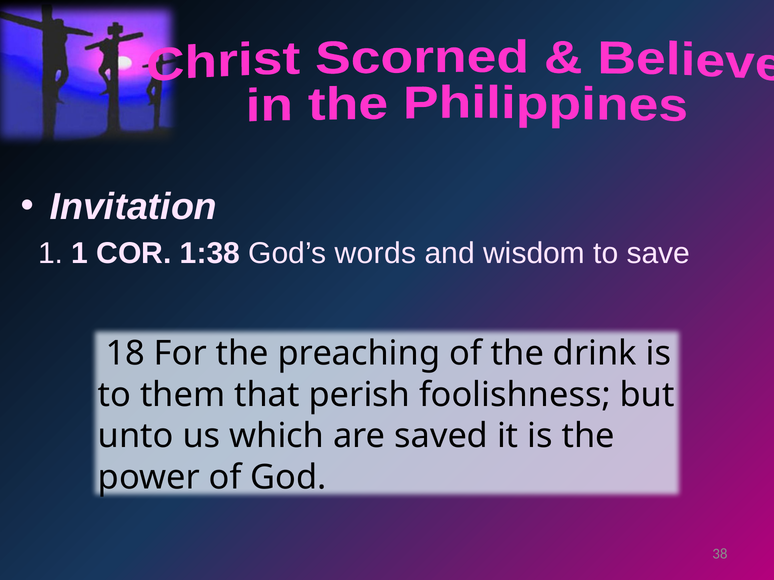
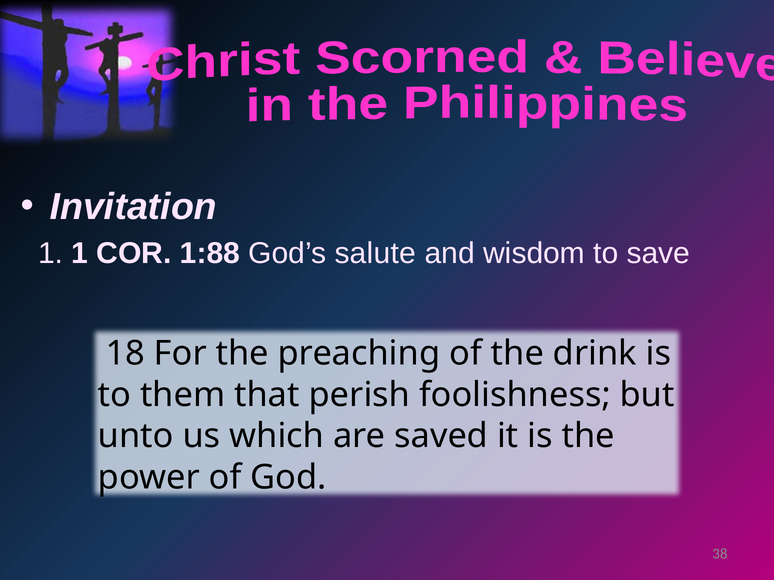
1:38: 1:38 -> 1:88 (210, 254)
words: words -> salute (375, 254)
